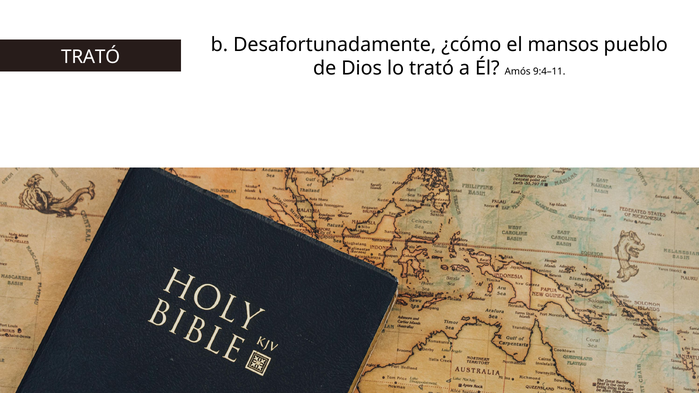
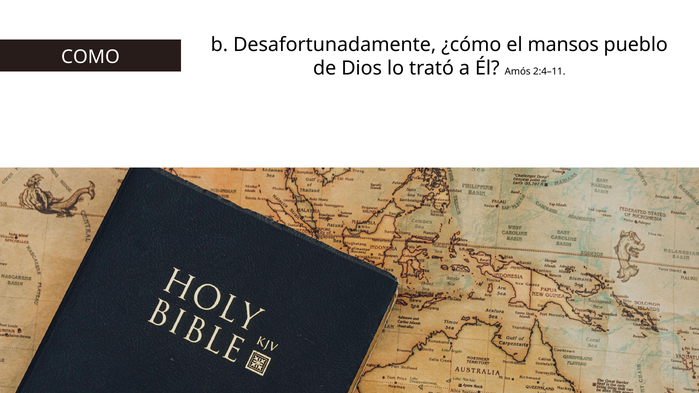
TRATÓ: TRATÓ -> COMO (90, 57)
9:4–11: 9:4–11 -> 2:4–11 (549, 71)
